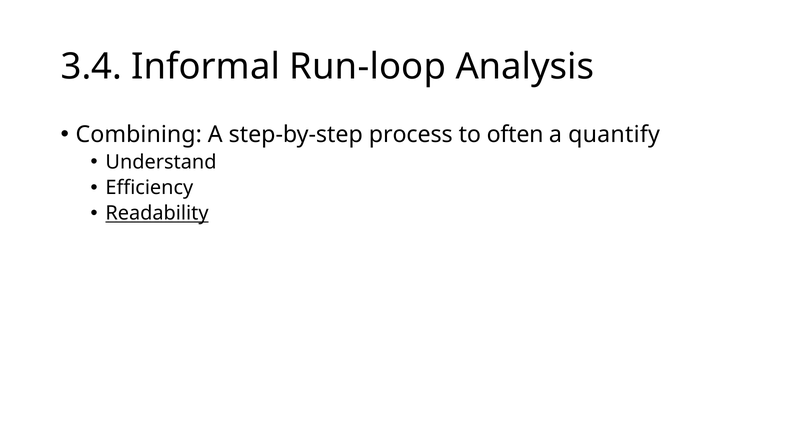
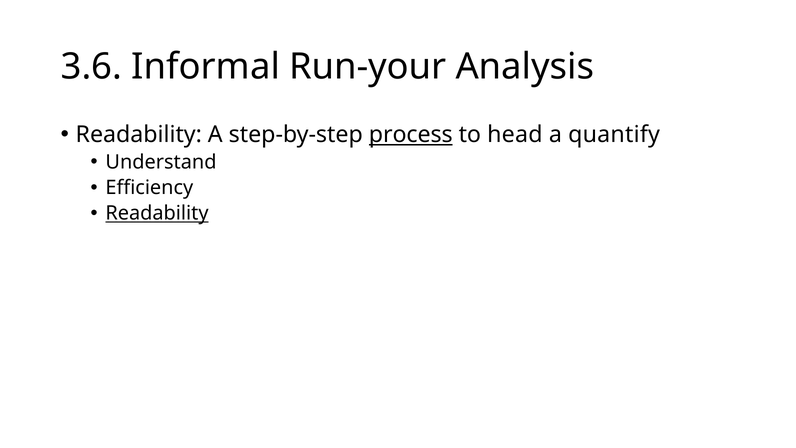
3.4: 3.4 -> 3.6 (91, 67)
Run-loop: Run-loop -> Run-your (368, 67)
Combining: Combining -> Readability (139, 135)
process underline: none -> present (411, 135)
often: often -> head (515, 135)
